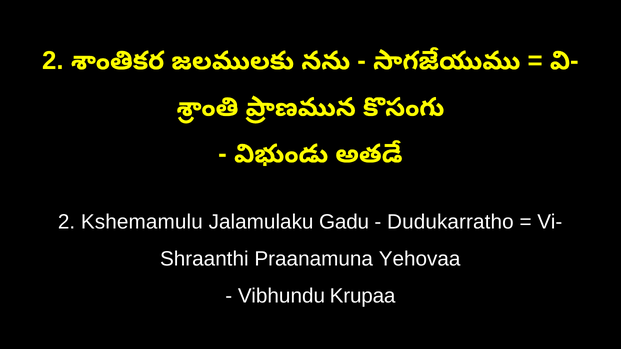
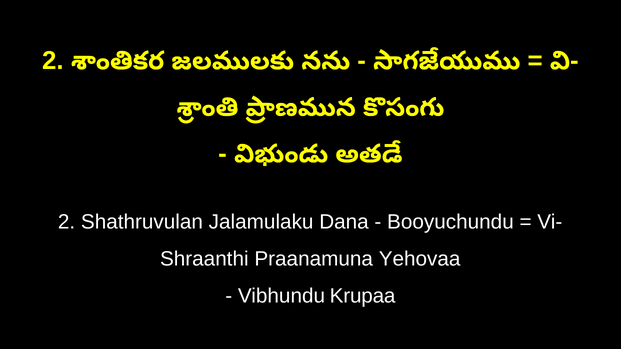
Kshemamulu: Kshemamulu -> Shathruvulan (142, 222)
Gadu: Gadu -> Dana (344, 222)
Dudukarratho: Dudukarratho -> Booyuchundu (450, 222)
